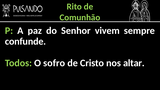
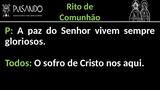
confunde: confunde -> gloriosos (25, 41)
altar: altar -> aqui (134, 63)
